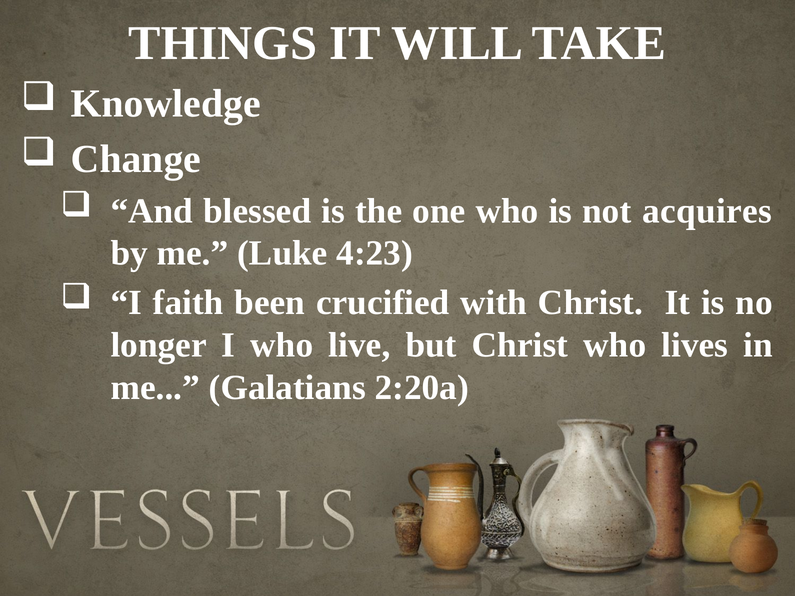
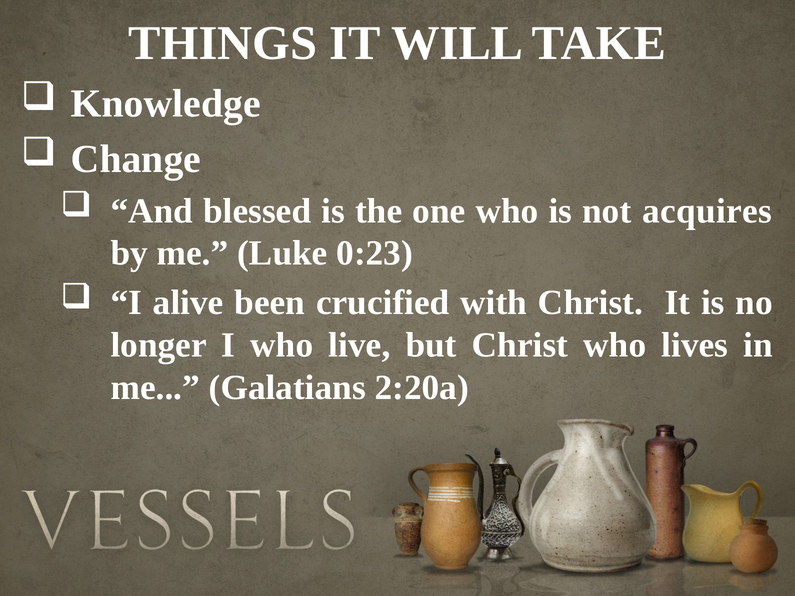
4:23: 4:23 -> 0:23 (375, 253)
faith: faith -> alive (188, 303)
